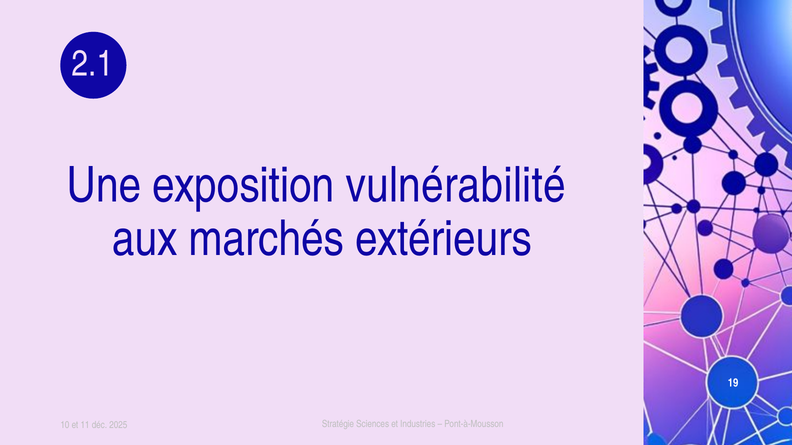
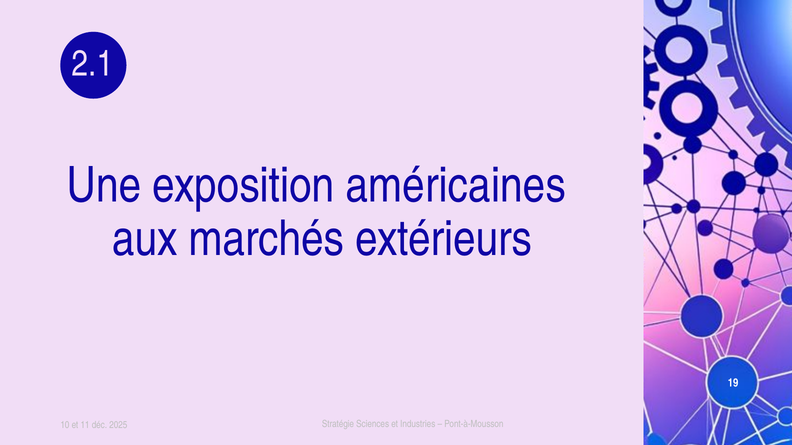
vulnérabilité: vulnérabilité -> américaines (456, 186)
